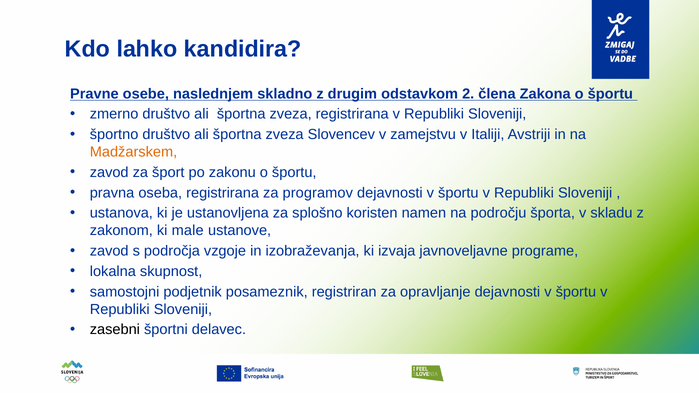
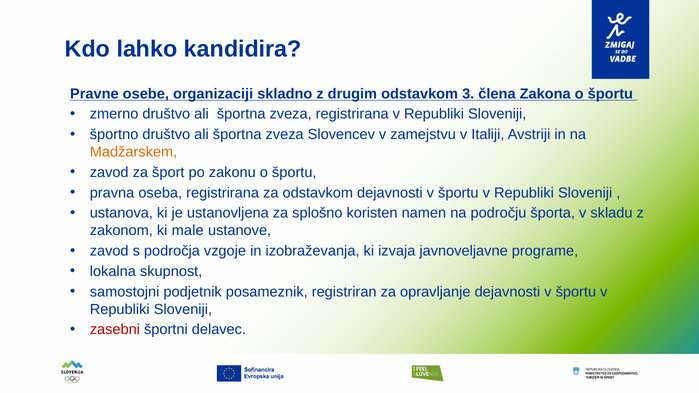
naslednjem: naslednjem -> organizaciji (213, 94)
2: 2 -> 3 (468, 94)
za programov: programov -> odstavkom (318, 193)
zasebni colour: black -> red (115, 330)
